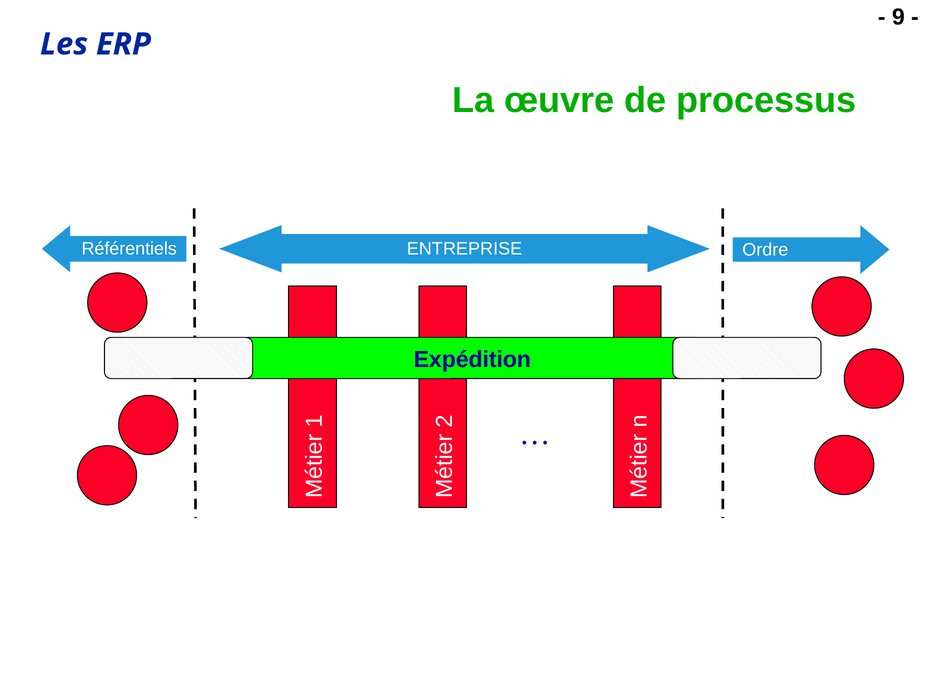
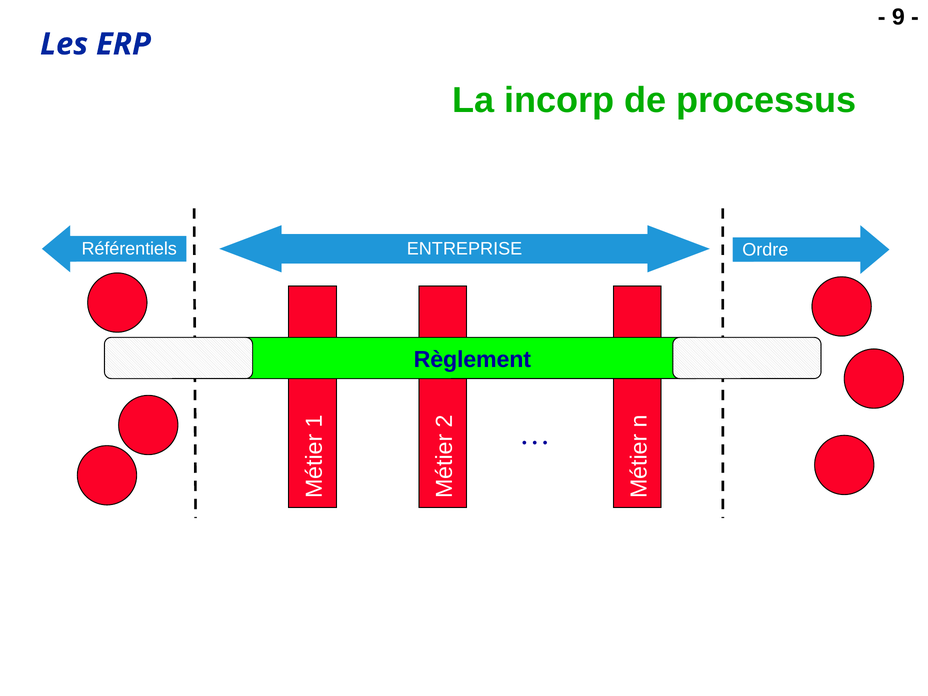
œuvre: œuvre -> incorp (559, 100)
Expédition: Expédition -> Règlement (472, 360)
